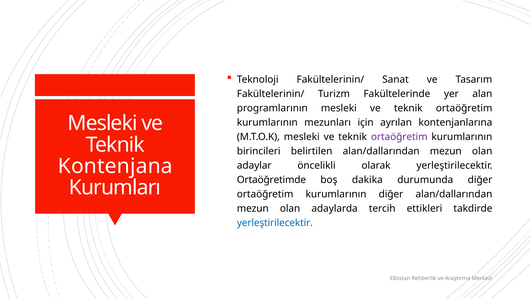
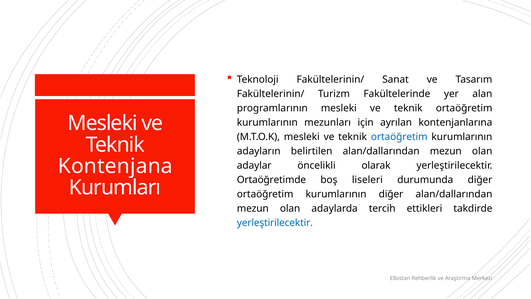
ortaöğretim colour: purple -> blue (399, 137)
birincileri: birincileri -> adayların (259, 151)
dakika: dakika -> liseleri (367, 180)
